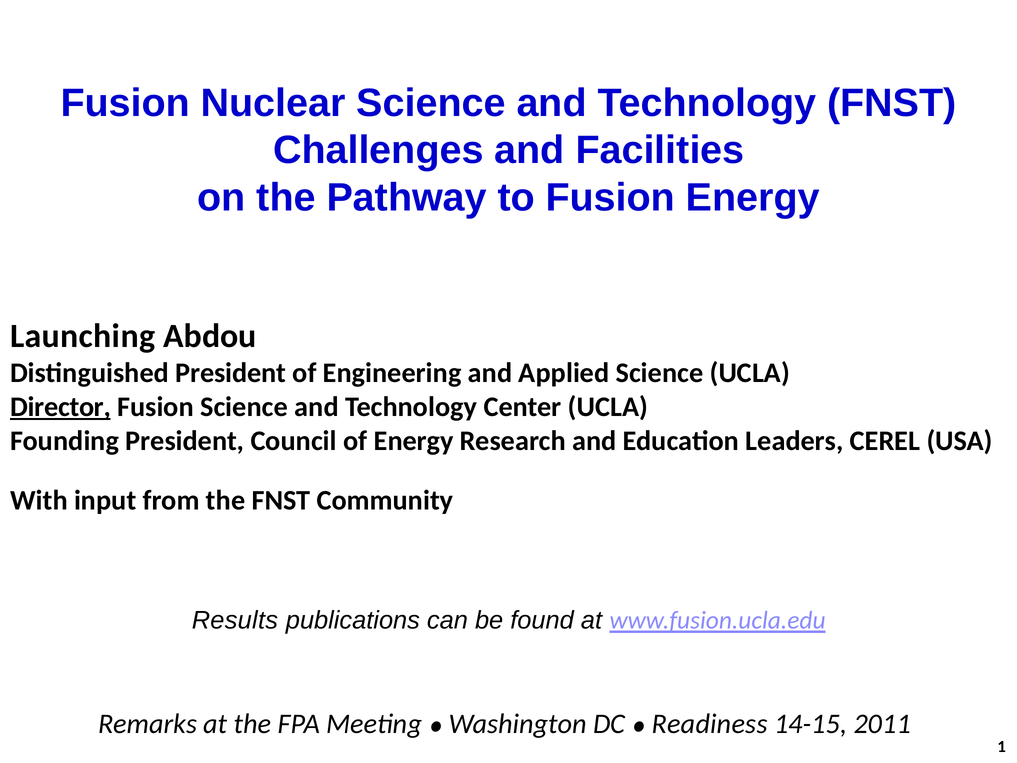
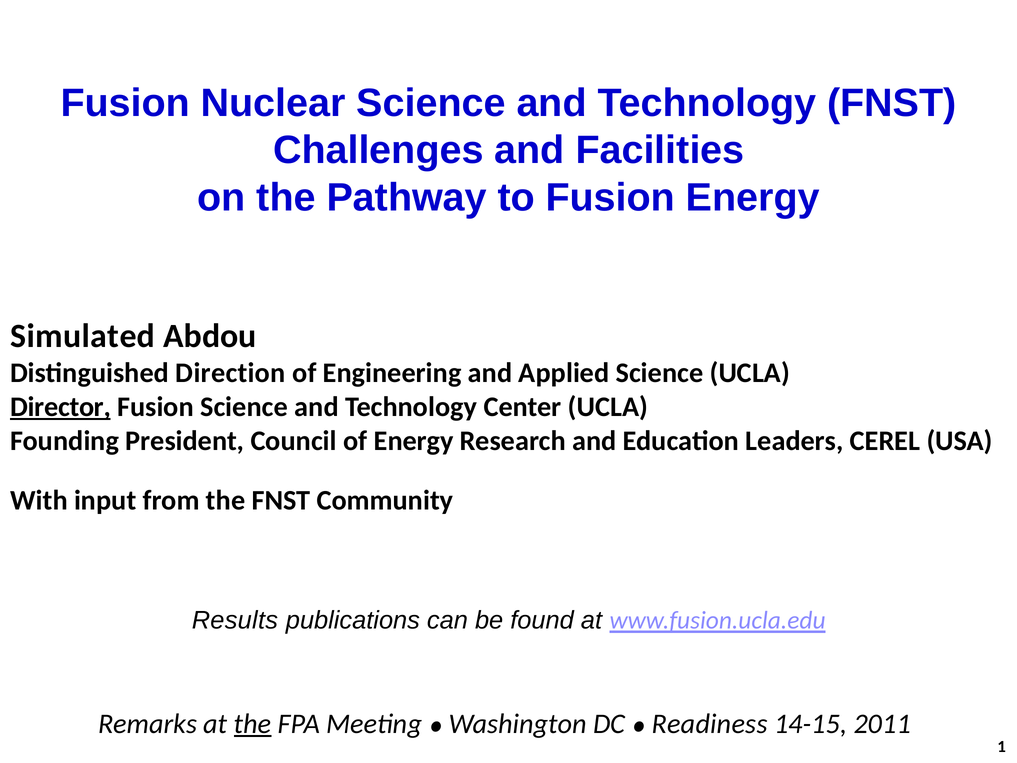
Launching: Launching -> Simulated (83, 336)
Distinguished President: President -> Direction (231, 373)
the underline: none -> present (253, 724)
